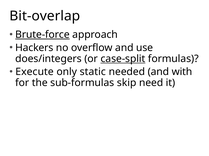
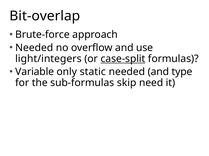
Brute-force underline: present -> none (42, 35)
Hackers: Hackers -> Needed (34, 48)
does/integers: does/integers -> light/integers (48, 59)
Execute: Execute -> Variable (35, 72)
with: with -> type (182, 72)
